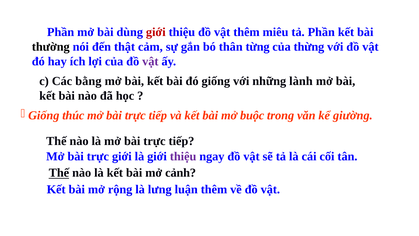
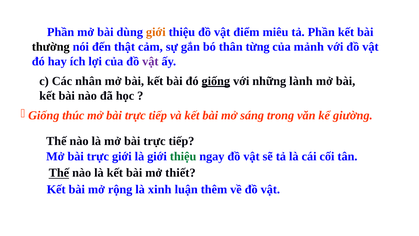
giới colour: red -> orange (156, 32)
vật thêm: thêm -> điểm (246, 32)
thừng: thừng -> mảnh (309, 47)
bằng: bằng -> nhân (88, 81)
giống underline: none -> present (216, 81)
buộc: buộc -> sáng (252, 115)
thiệu colour: purple -> green (183, 156)
cảnh: cảnh -> thiết (180, 173)
lưng: lưng -> xinh (160, 189)
